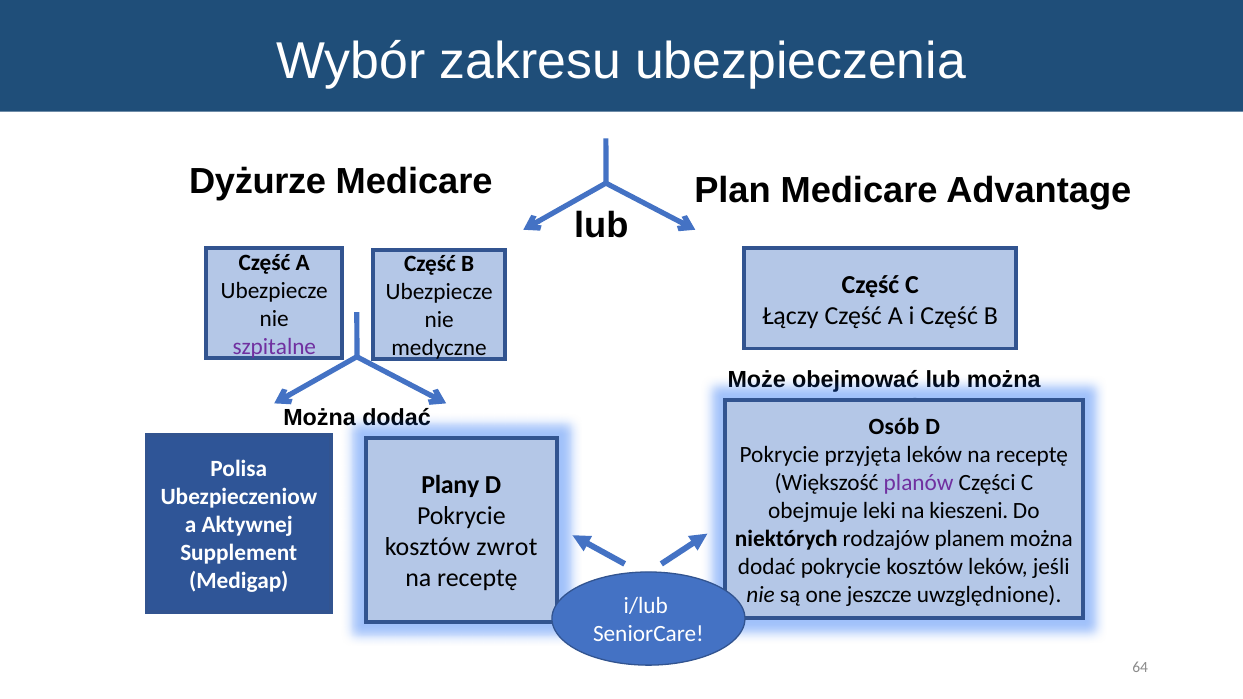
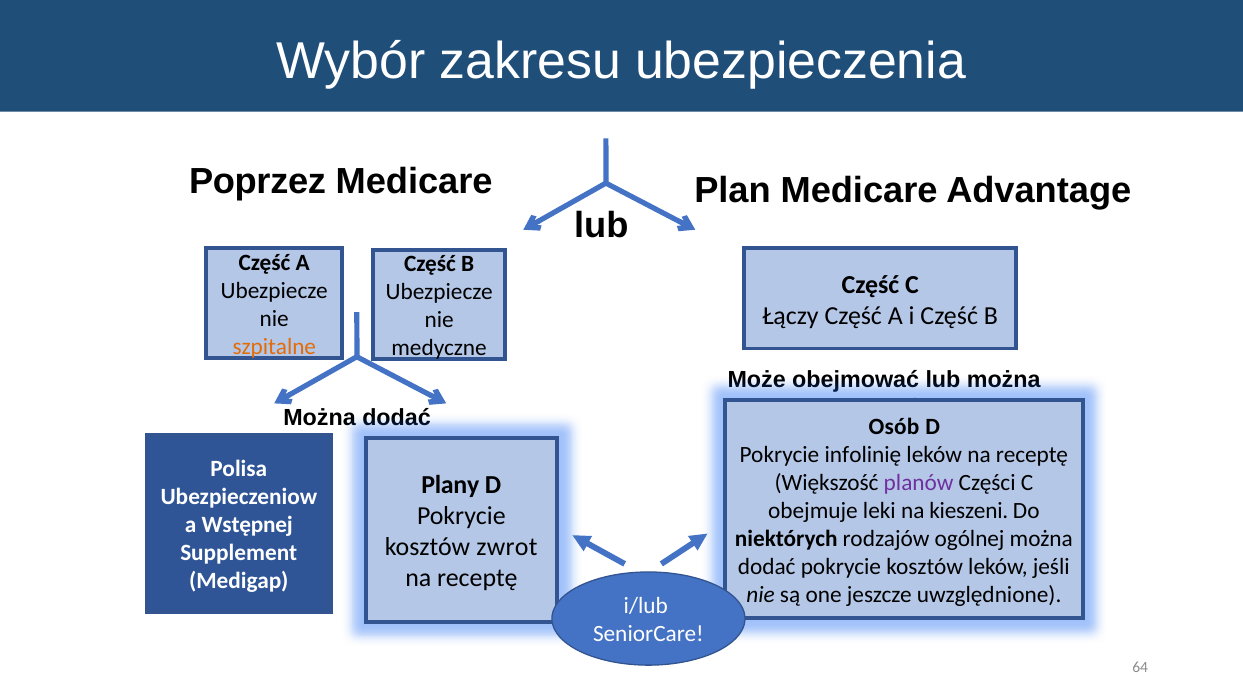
Dyżurze: Dyżurze -> Poprzez (258, 182)
szpitalne colour: purple -> orange (274, 346)
przyjęta: przyjęta -> infolinię (863, 455)
Aktywnej: Aktywnej -> Wstępnej (247, 525)
planem: planem -> ogólnej (970, 539)
